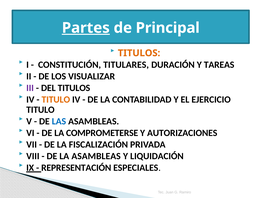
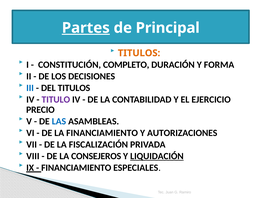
TITULARES: TITULARES -> COMPLETO (126, 64)
TAREAS: TAREAS -> FORMA (219, 64)
VISUALIZAR: VISUALIZAR -> DECISIONES (92, 76)
III colour: purple -> blue (30, 88)
TITULO colour: orange -> purple (56, 99)
TITULO: TITULO -> PRECIO (40, 109)
LA COMPROMETERSE: COMPROMETERSE -> FINANCIAMIENTO (102, 132)
LA ASAMBLEAS: ASAMBLEAS -> CONSEJEROS (96, 156)
LIQUIDACIÓN underline: none -> present (157, 156)
REPRESENTACIÓN: REPRESENTACIÓN -> FINANCIAMIENTO (76, 167)
